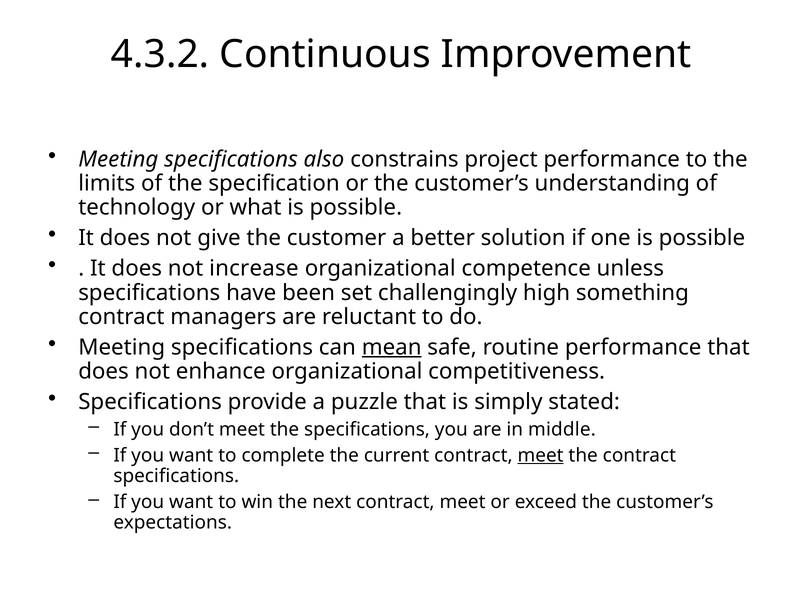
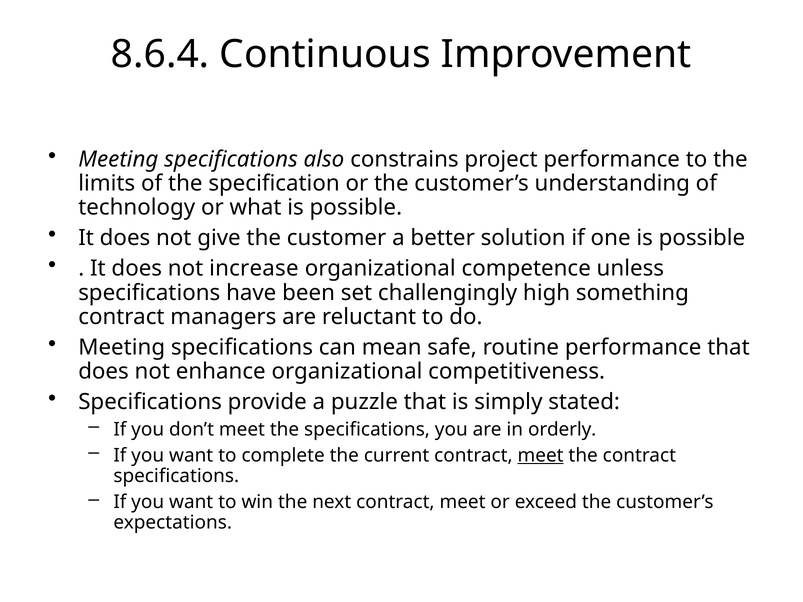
4.3.2: 4.3.2 -> 8.6.4 (160, 54)
mean underline: present -> none (392, 347)
middle: middle -> orderly (562, 429)
